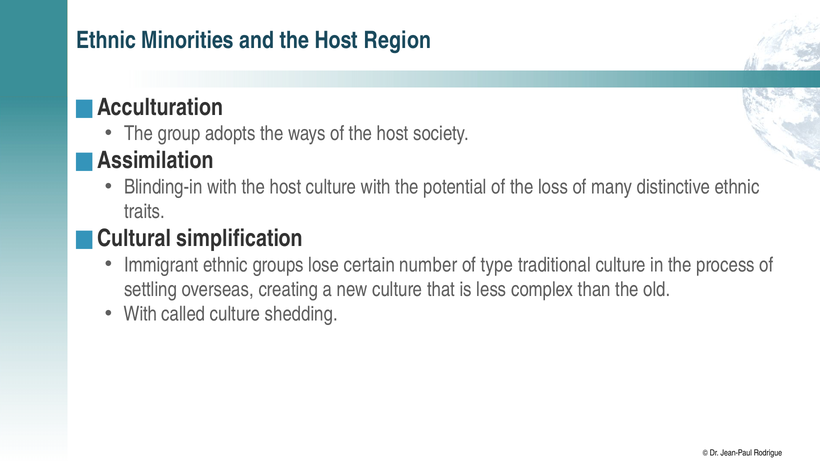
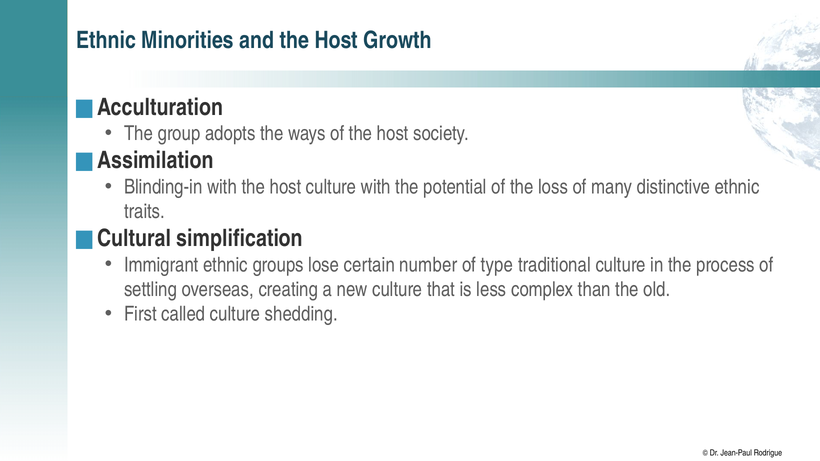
Region: Region -> Growth (398, 41)
With: With -> First (140, 314)
